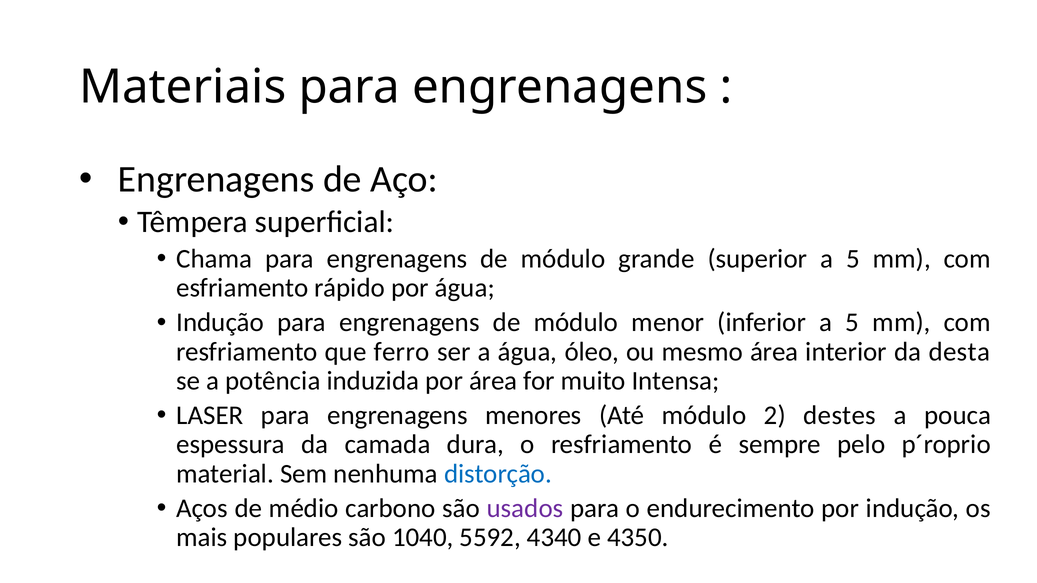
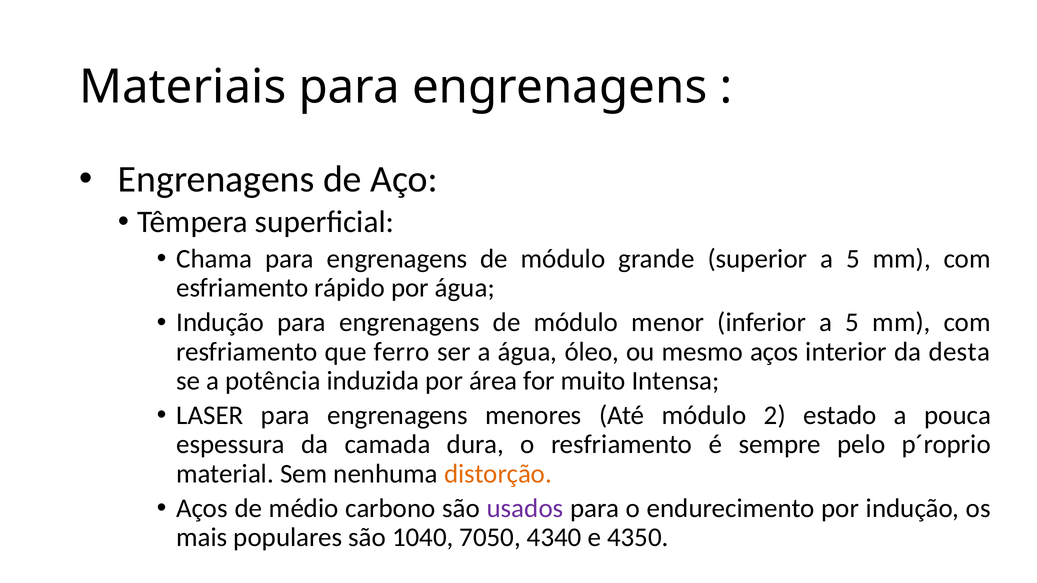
mesmo área: área -> aços (774, 352)
destes: destes -> estado (840, 416)
distorção colour: blue -> orange (498, 474)
5592: 5592 -> 7050 (490, 538)
